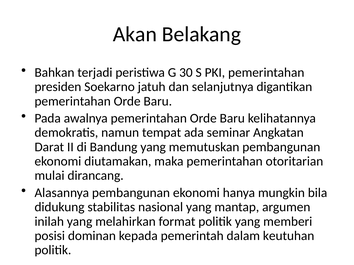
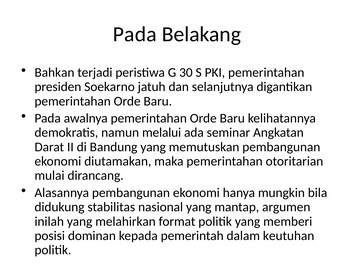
Akan: Akan -> Pada (135, 34)
tempat: tempat -> melalui (162, 133)
